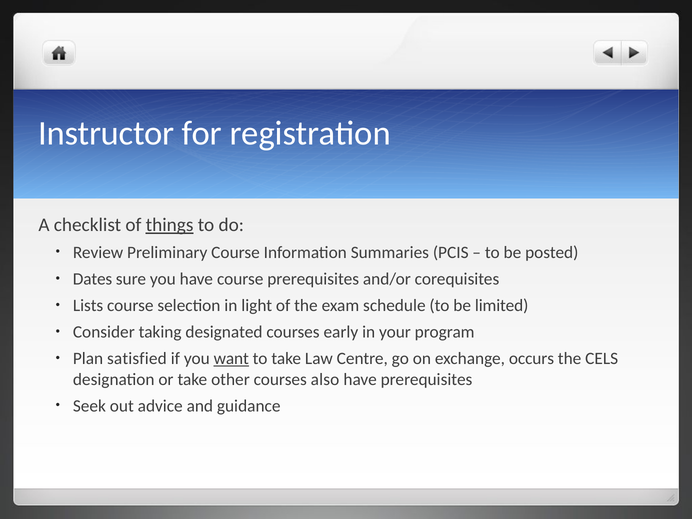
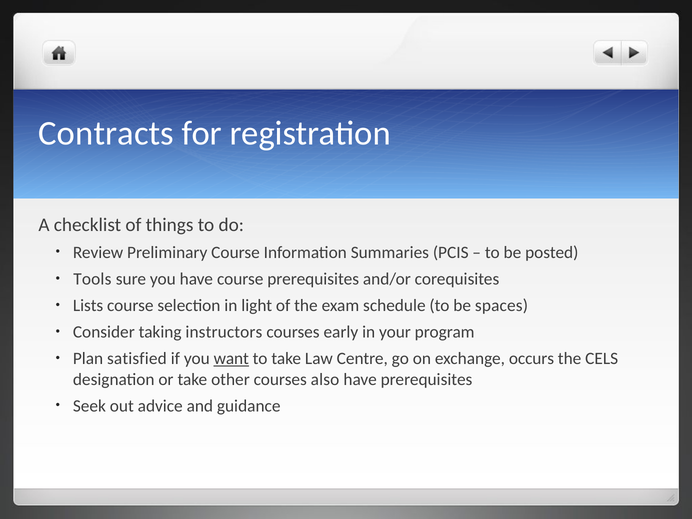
Instructor: Instructor -> Contracts (106, 133)
things underline: present -> none (170, 225)
Dates: Dates -> Tools (92, 279)
limited: limited -> spaces (502, 306)
designated: designated -> instructors (224, 332)
